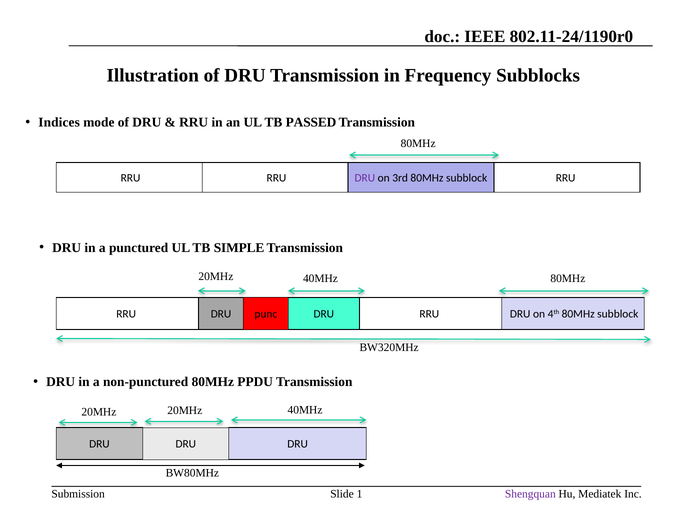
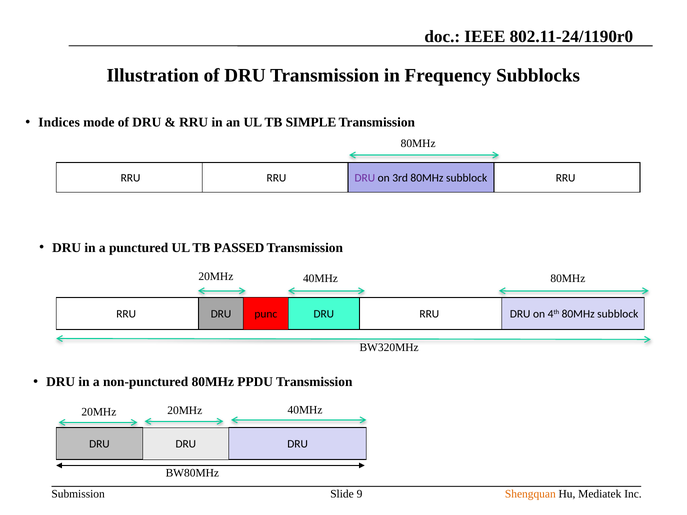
PASSED: PASSED -> SIMPLE (311, 122)
SIMPLE: SIMPLE -> PASSED (239, 248)
Shengquan colour: purple -> orange (530, 494)
1: 1 -> 9 (360, 494)
